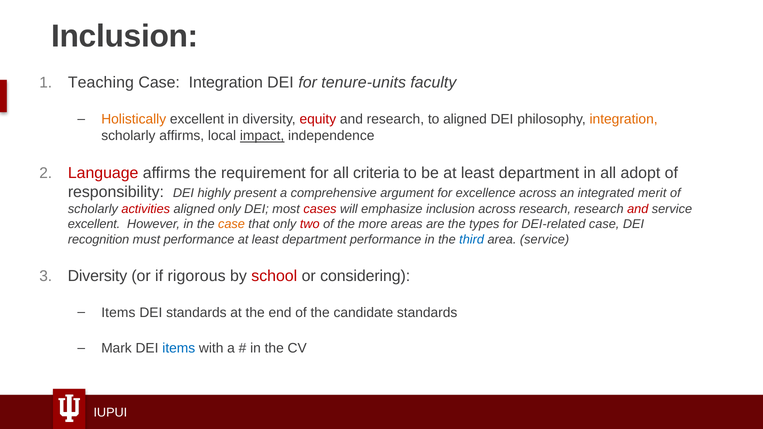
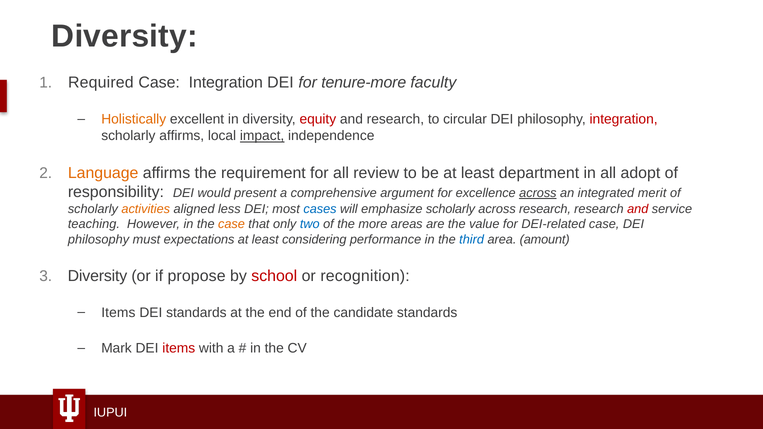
Inclusion: Inclusion -> Diversity (124, 36)
Teaching: Teaching -> Required (101, 83)
tenure-units: tenure-units -> tenure-more (364, 83)
to aligned: aligned -> circular (465, 119)
integration colour: orange -> red (624, 119)
Language colour: red -> orange (103, 173)
criteria: criteria -> review (376, 173)
highly: highly -> would (214, 193)
across underline: none -> present (538, 193)
activities colour: red -> orange (146, 209)
aligned only: only -> less (229, 209)
cases colour: red -> blue (320, 209)
emphasize inclusion: inclusion -> scholarly (451, 209)
excellent: excellent -> teaching (94, 224)
two colour: red -> blue (310, 224)
types: types -> value (484, 224)
recognition: recognition -> philosophy (99, 240)
must performance: performance -> expectations (199, 240)
department: department -> considering (314, 240)
area service: service -> amount (545, 240)
rigorous: rigorous -> propose (197, 276)
considering: considering -> recognition (365, 276)
items colour: blue -> red (179, 348)
